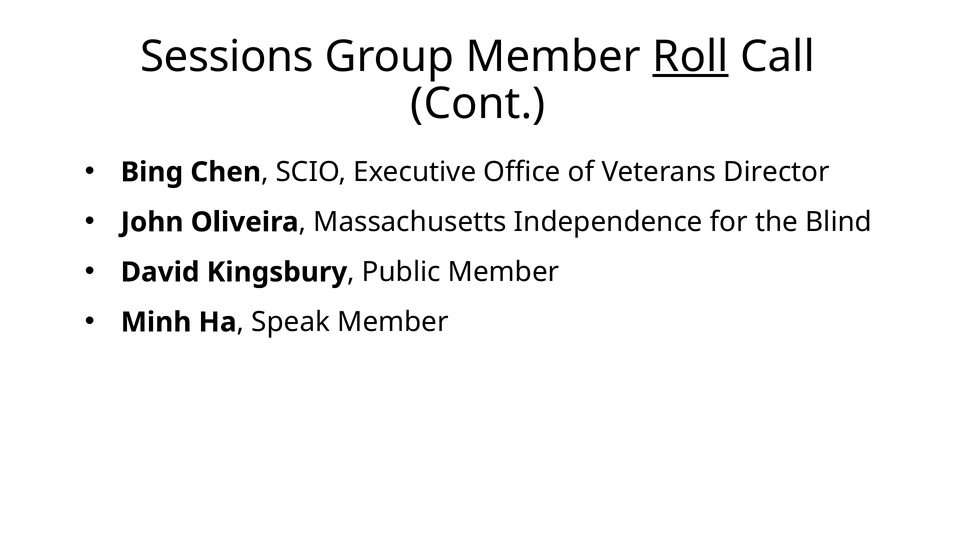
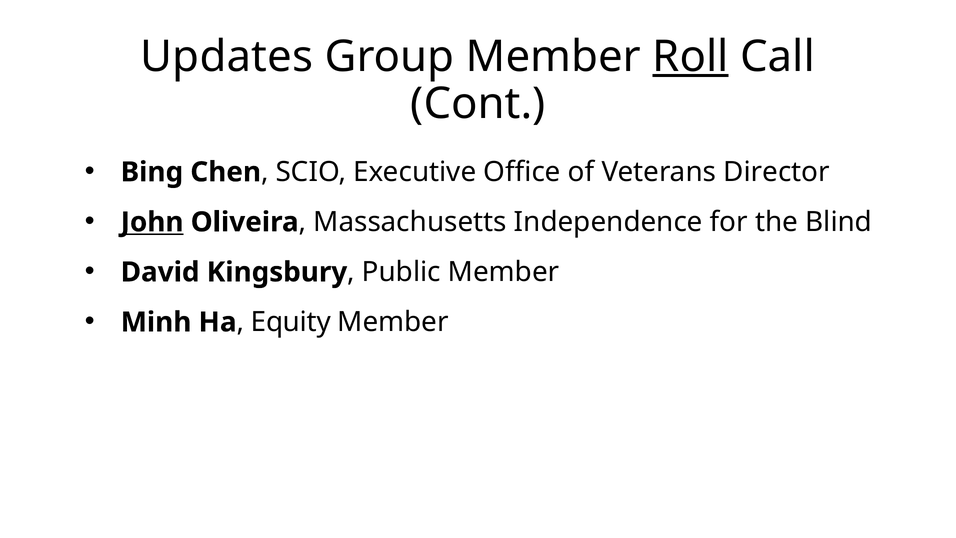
Sessions: Sessions -> Updates (227, 57)
John underline: none -> present (152, 222)
Speak: Speak -> Equity (291, 322)
